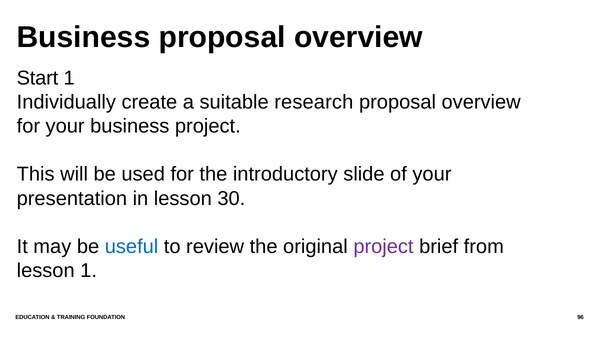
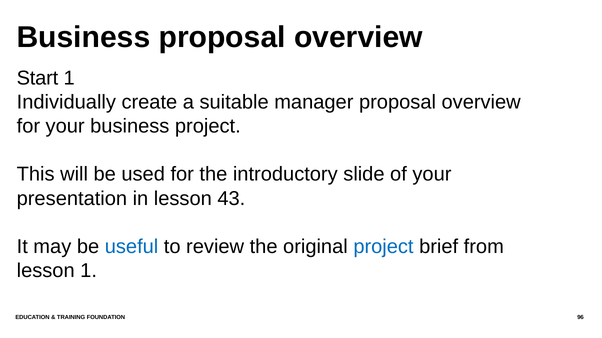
research: research -> manager (314, 102)
30: 30 -> 43 (231, 199)
project colour: purple -> blue (383, 247)
